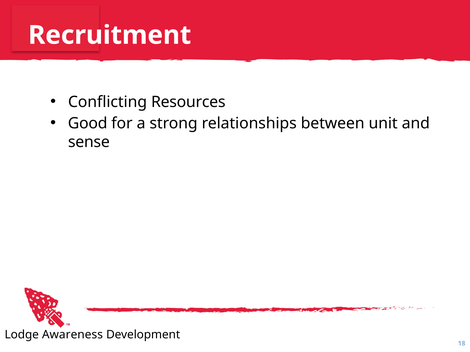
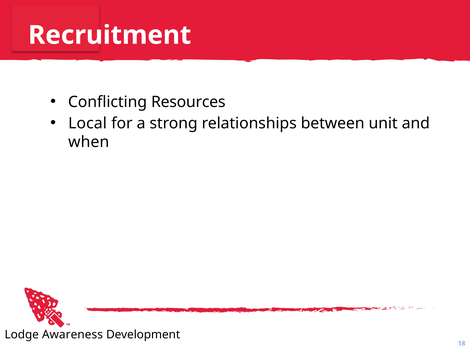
Good: Good -> Local (88, 123)
sense: sense -> when (89, 142)
